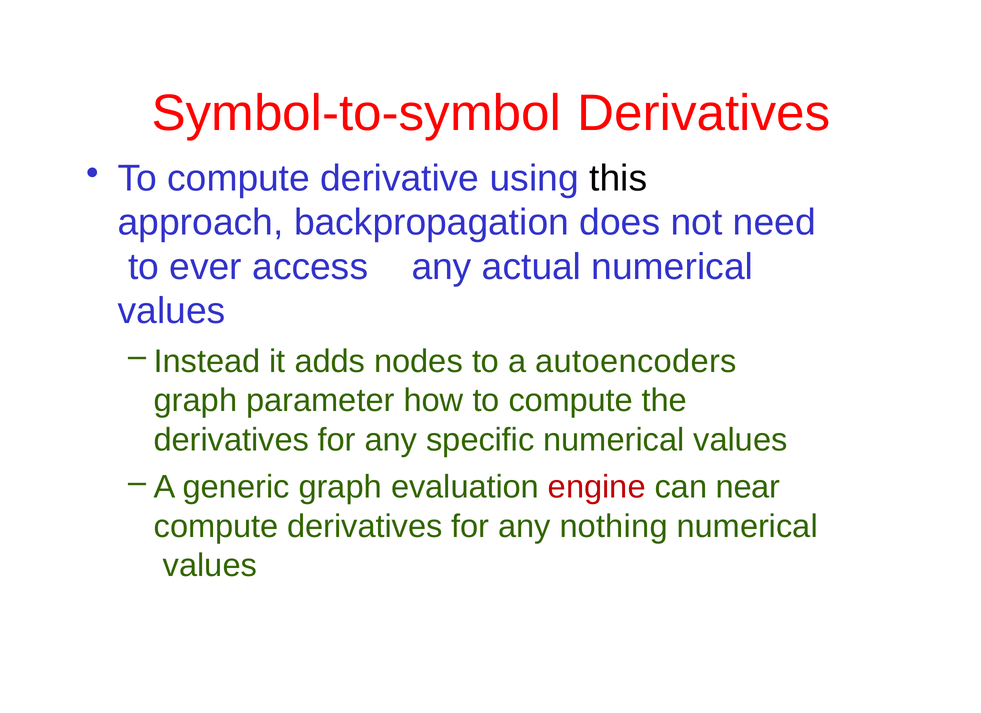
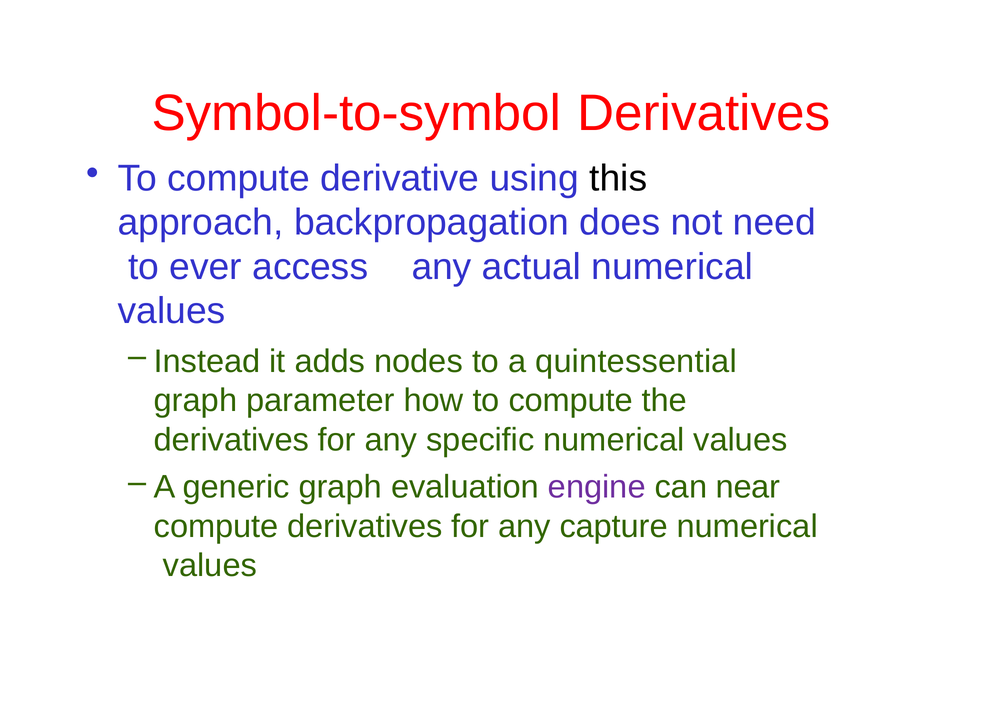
autoencoders: autoencoders -> quintessential (636, 361)
engine colour: red -> purple (597, 487)
nothing: nothing -> capture (614, 526)
